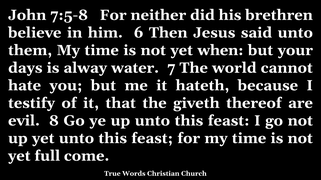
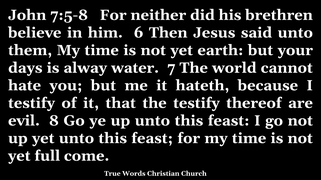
when: when -> earth (220, 50)
the giveth: giveth -> testify (196, 103)
